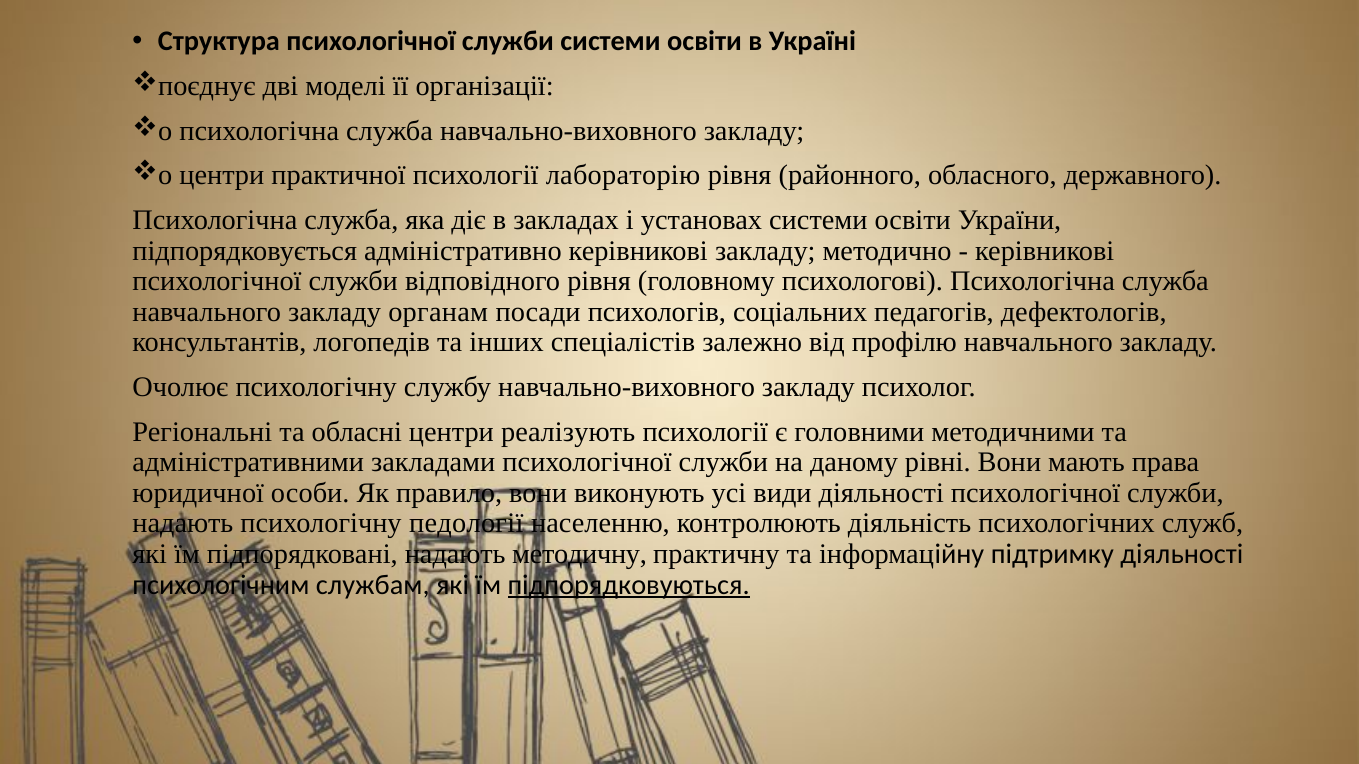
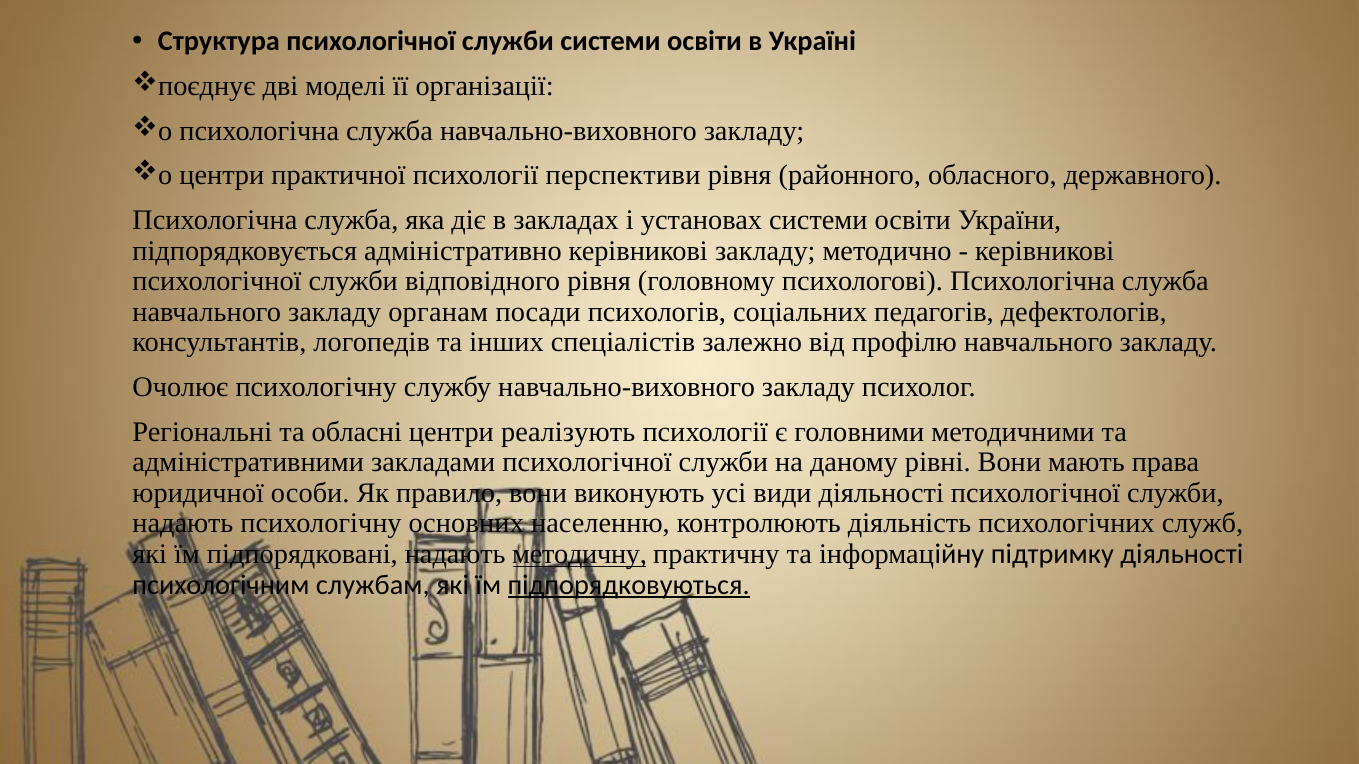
лабораторію: лабораторію -> перспективи (623, 176)
педології: педології -> основних (466, 524)
методичну underline: none -> present (580, 555)
